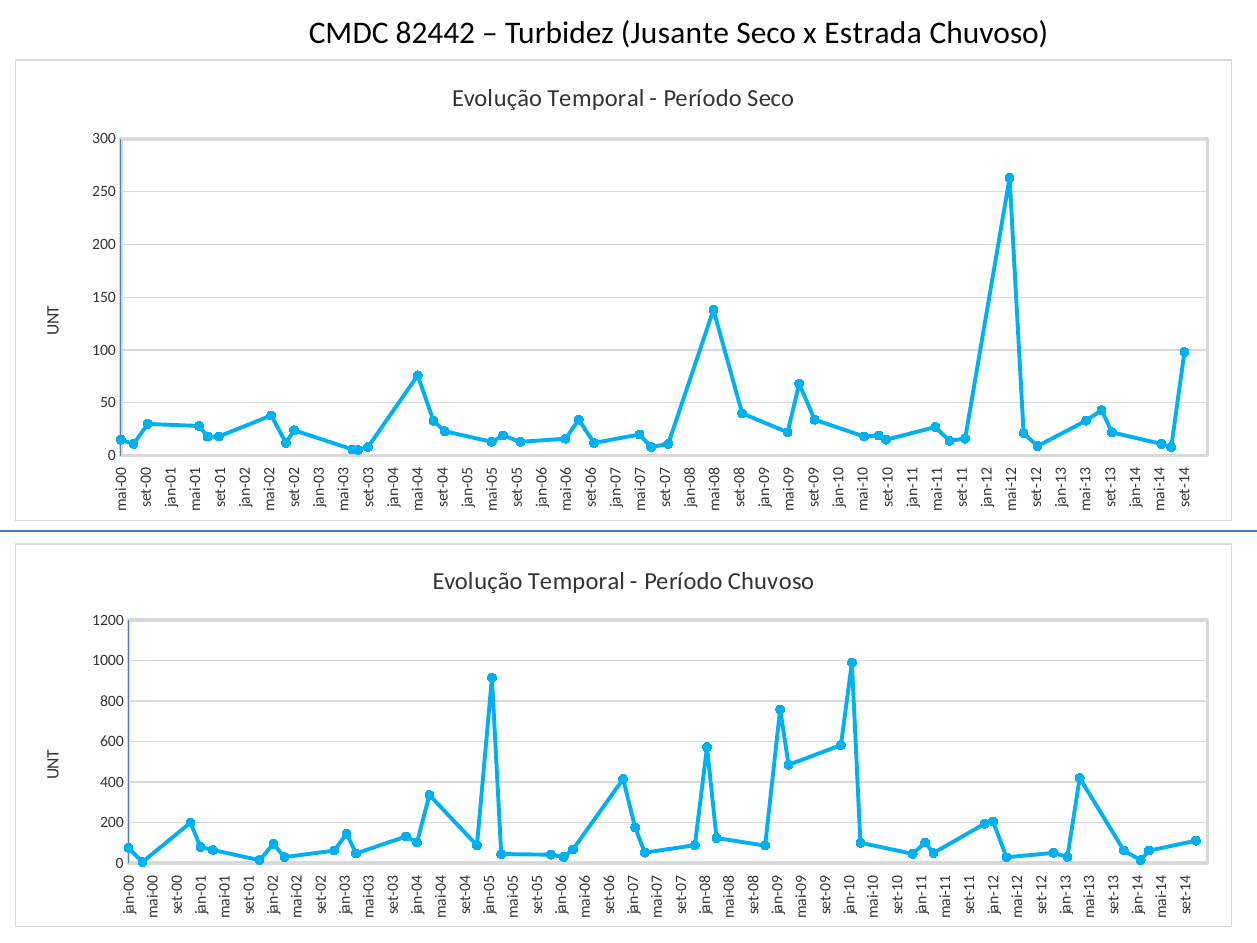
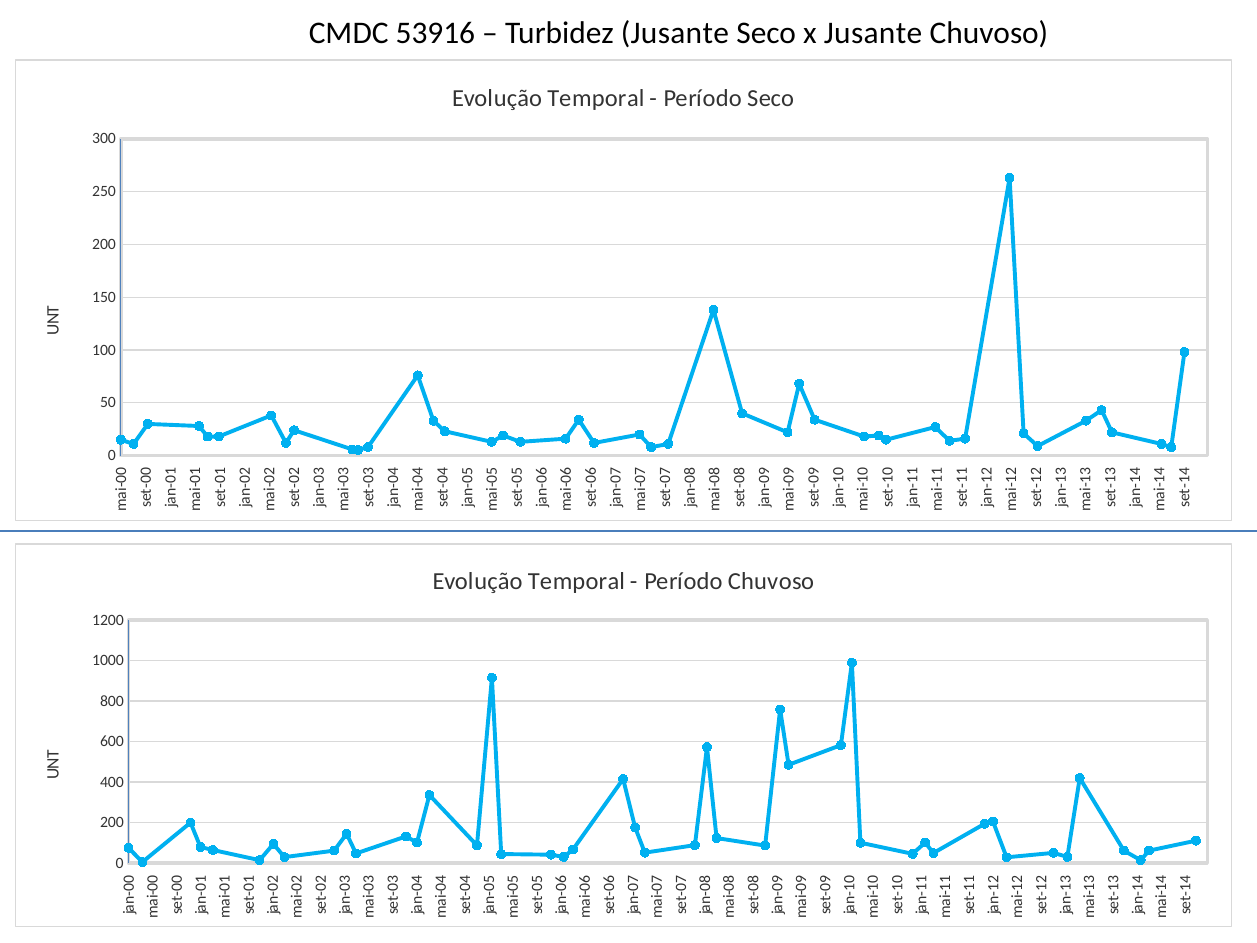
82442: 82442 -> 53916 (435, 33)
x Estrada: Estrada -> Jusante (873, 33)
